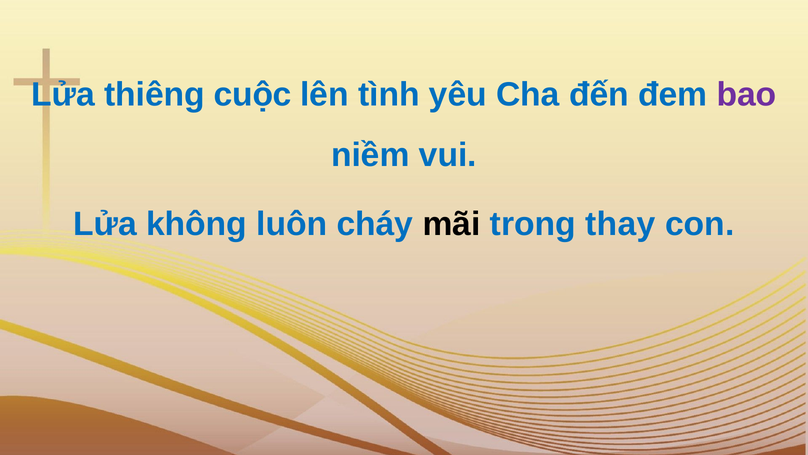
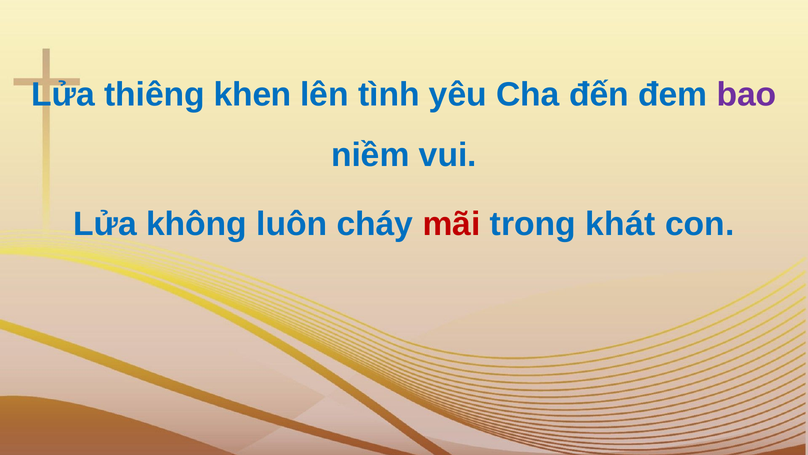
cuộc: cuộc -> khen (253, 95)
mãi colour: black -> red (452, 224)
thay: thay -> khát (620, 224)
